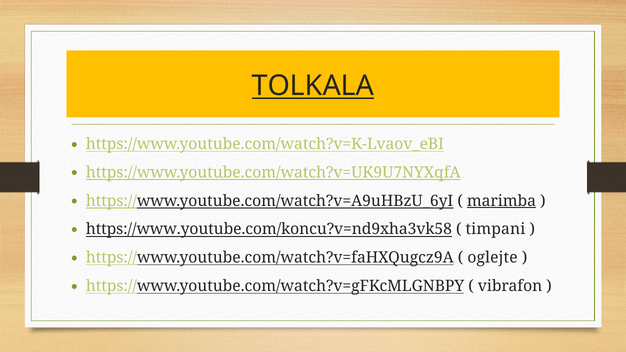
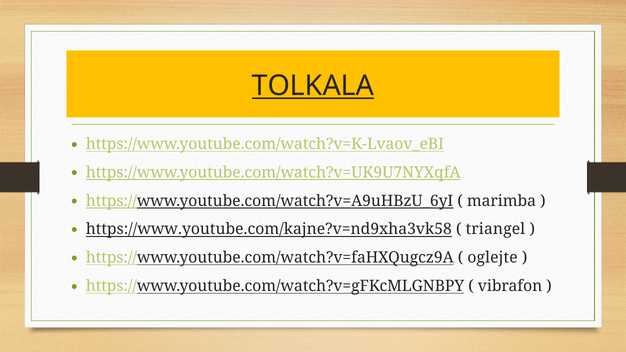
marimba underline: present -> none (501, 201)
https://www.youtube.com/koncu?v=nd9xha3vk58: https://www.youtube.com/koncu?v=nd9xha3vk58 -> https://www.youtube.com/kajne?v=nd9xha3vk58 (269, 229)
timpani: timpani -> triangel (495, 229)
